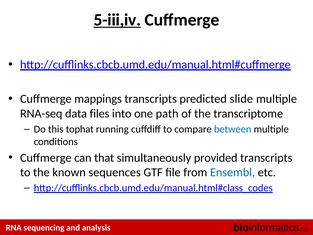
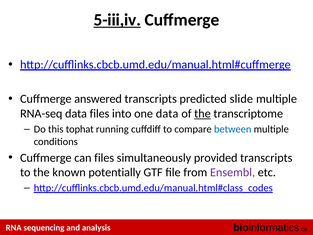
mappings: mappings -> answered (98, 99)
one path: path -> data (167, 113)
the underline: none -> present (202, 113)
can that: that -> files (104, 158)
sequences: sequences -> potentially (115, 172)
Ensembl colour: blue -> purple (233, 172)
